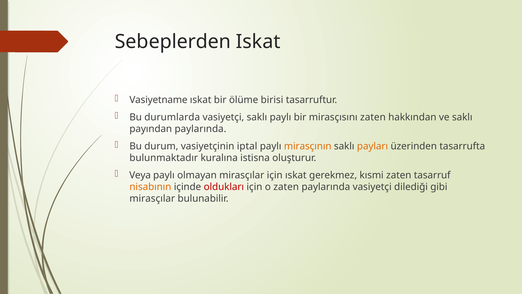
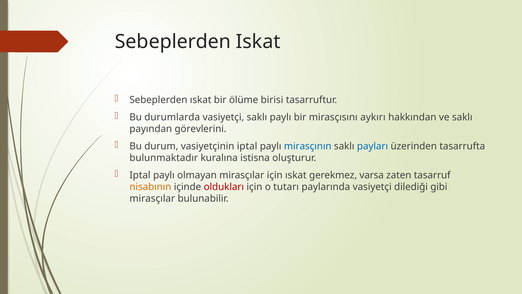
Vasiyetname: Vasiyetname -> Sebeplerden (158, 100)
mirasçısını zaten: zaten -> aykırı (373, 117)
payından paylarında: paylarında -> görevlerini (200, 129)
mirasçının colour: orange -> blue (308, 146)
payları colour: orange -> blue (373, 146)
Veya: Veya -> Iptal (140, 175)
kısmi: kısmi -> varsa (372, 175)
o zaten: zaten -> tutarı (286, 187)
